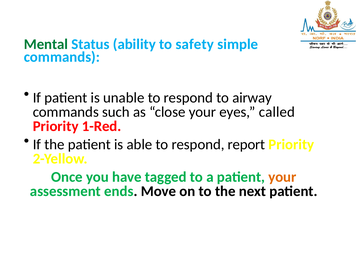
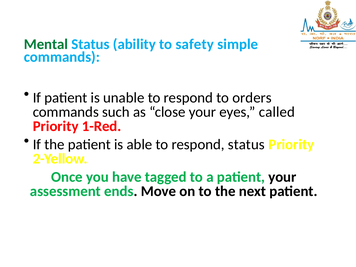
airway: airway -> orders (252, 98)
respond report: report -> status (246, 144)
your colour: orange -> black (282, 177)
